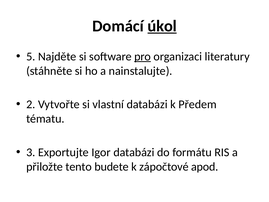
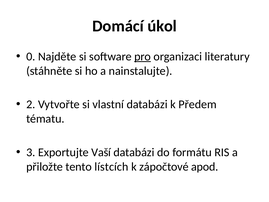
úkol underline: present -> none (162, 26)
5: 5 -> 0 (31, 56)
Igor: Igor -> Vaší (101, 152)
budete: budete -> lístcích (111, 166)
